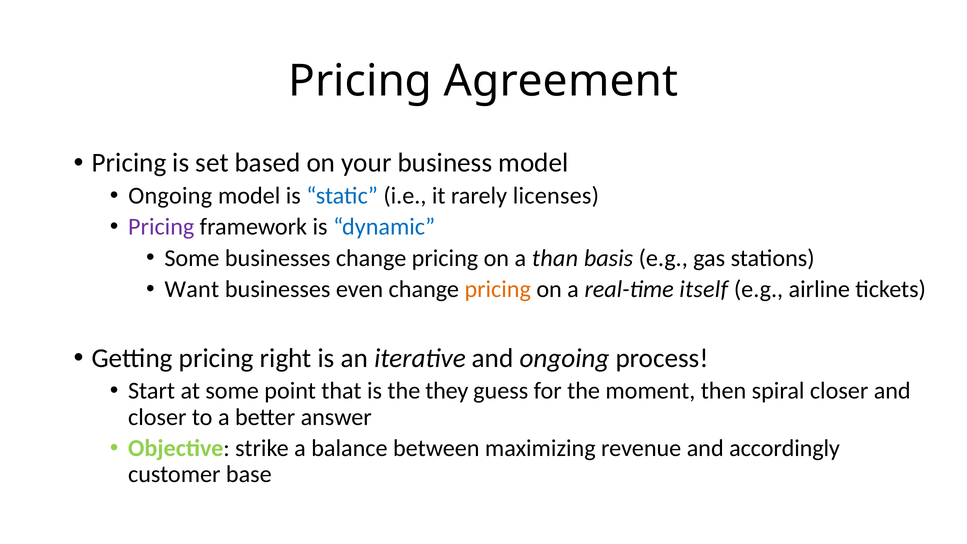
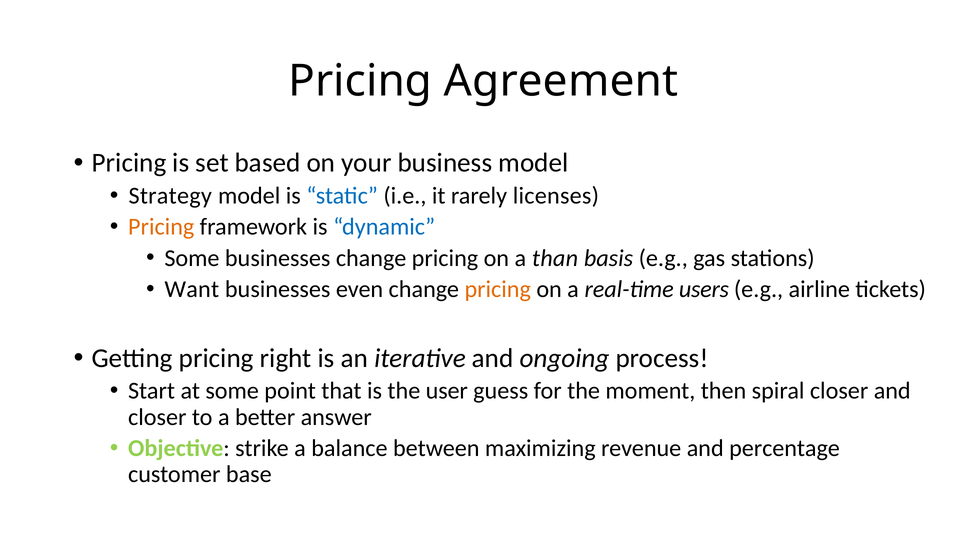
Ongoing: Ongoing -> Strategy (170, 196)
Pricing colour: purple -> orange (161, 227)
itself: itself -> users (704, 289)
they: they -> user (447, 391)
accordingly: accordingly -> percentage (785, 448)
